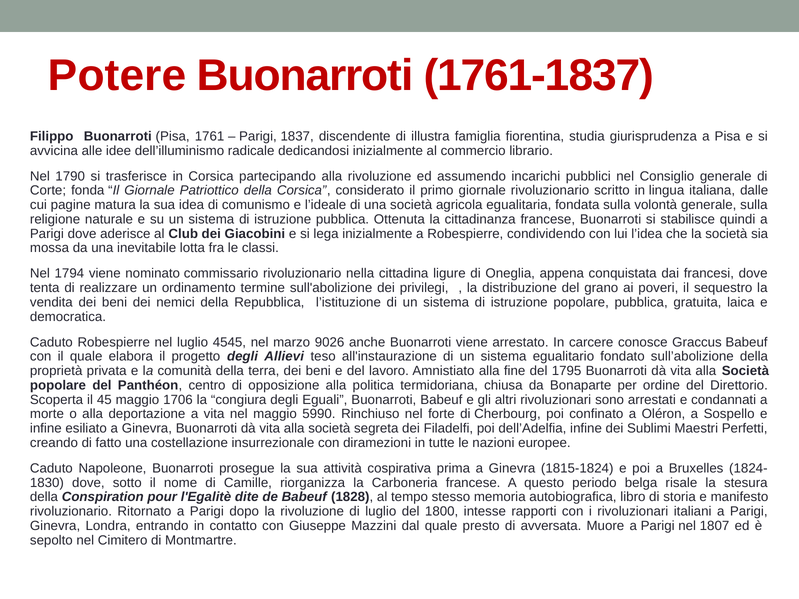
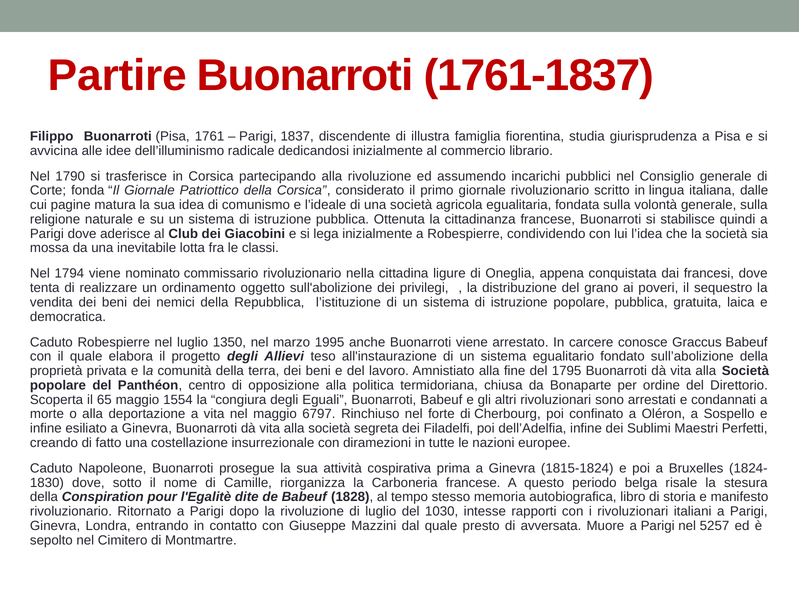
Potere: Potere -> Partire (117, 75)
termine: termine -> oggetto (263, 288)
4545: 4545 -> 1350 (229, 342)
9026: 9026 -> 1995 (330, 342)
45: 45 -> 65 (104, 400)
1706: 1706 -> 1554 (178, 400)
5990: 5990 -> 6797 (319, 414)
1800: 1800 -> 1030 (442, 512)
1807: 1807 -> 5257 (715, 526)
